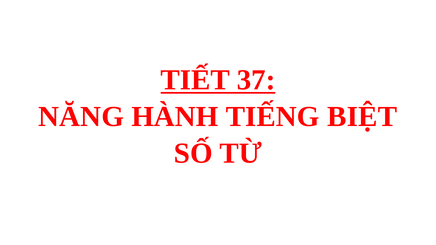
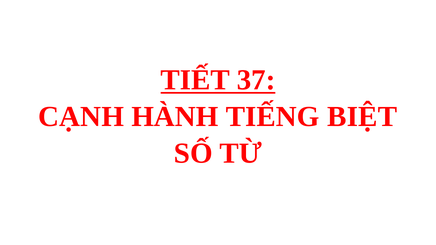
NĂNG: NĂNG -> CẠNH (81, 117)
